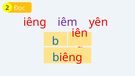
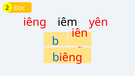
iêm colour: purple -> black (67, 22)
